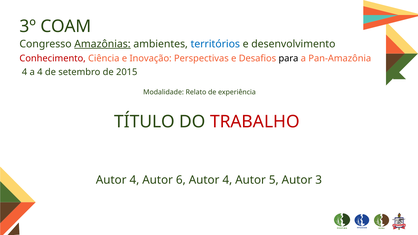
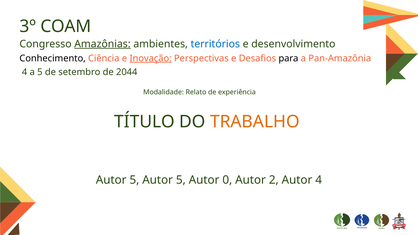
Conhecimento colour: red -> black (53, 58)
Inovação underline: none -> present (151, 58)
a 4: 4 -> 5 (40, 72)
2015: 2015 -> 2044 (127, 72)
TRABALHO colour: red -> orange (255, 122)
4: 4 -> 5 (134, 180)
6: 6 -> 5 (181, 180)
4: 4 -> 0 (227, 180)
5: 5 -> 2 (274, 180)
Autor 3: 3 -> 4 (319, 180)
